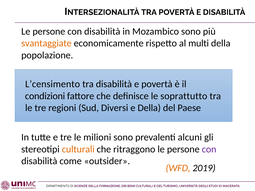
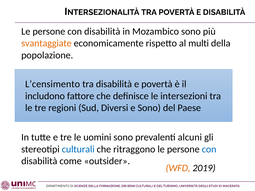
condizioni: condizioni -> includono (45, 96)
soprattutto: soprattutto -> intersezioni (184, 96)
e Della: Della -> Sono (149, 108)
milioni: milioni -> uomini (97, 137)
culturali colour: orange -> blue (78, 149)
con colour: purple -> blue (209, 149)
